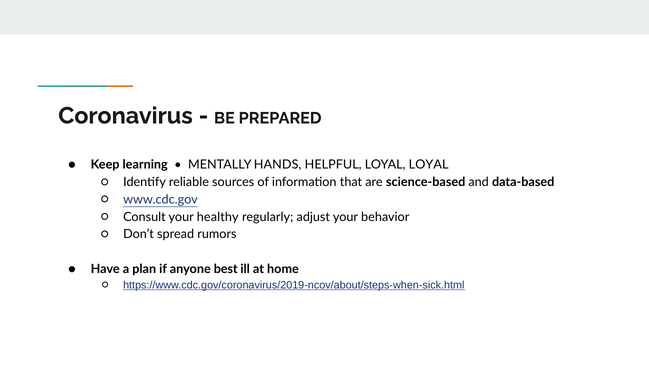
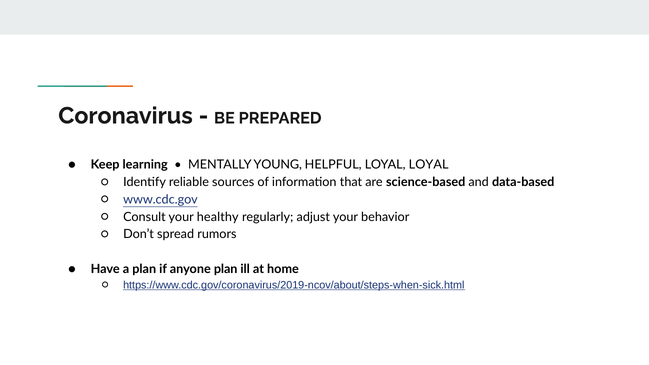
HANDS: HANDS -> YOUNG (278, 165)
anyone best: best -> plan (226, 269)
